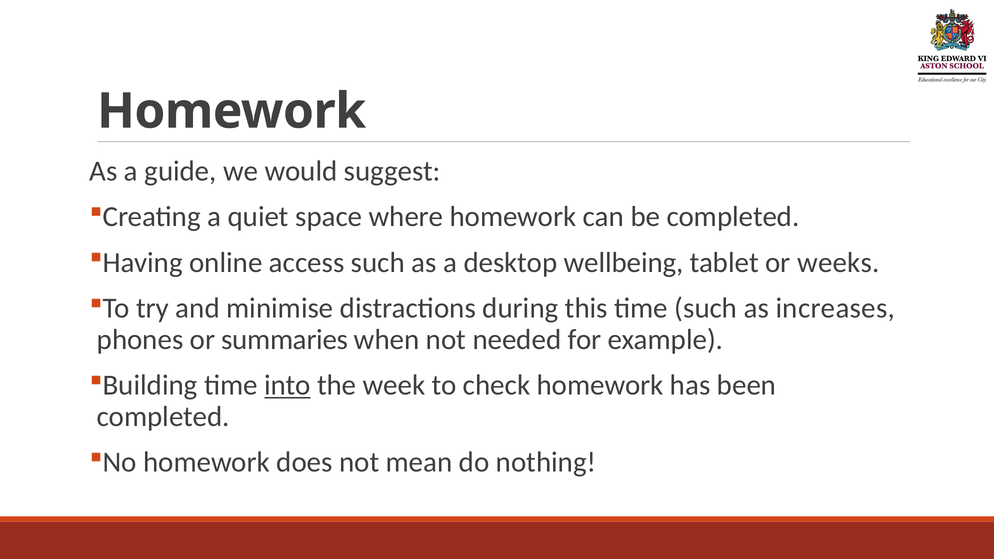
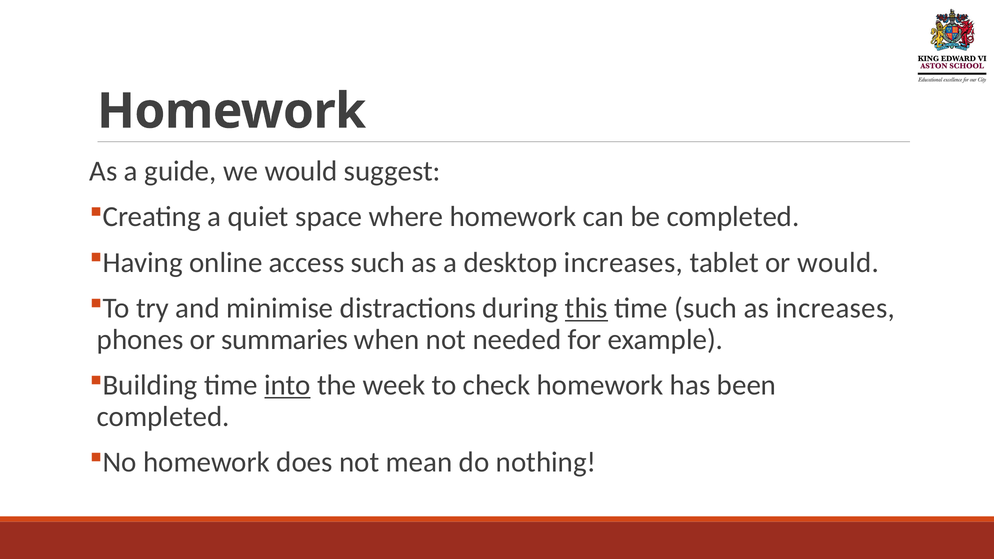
desktop wellbeing: wellbeing -> increases (623, 263)
or weeks: weeks -> would (838, 263)
this underline: none -> present (586, 308)
